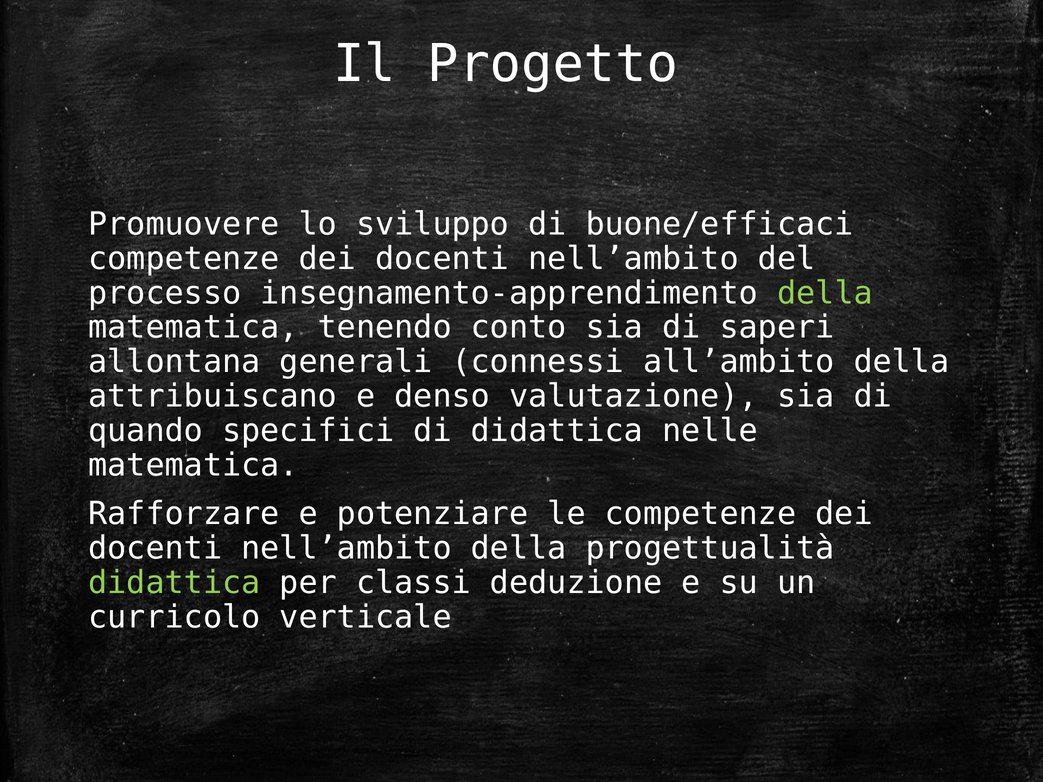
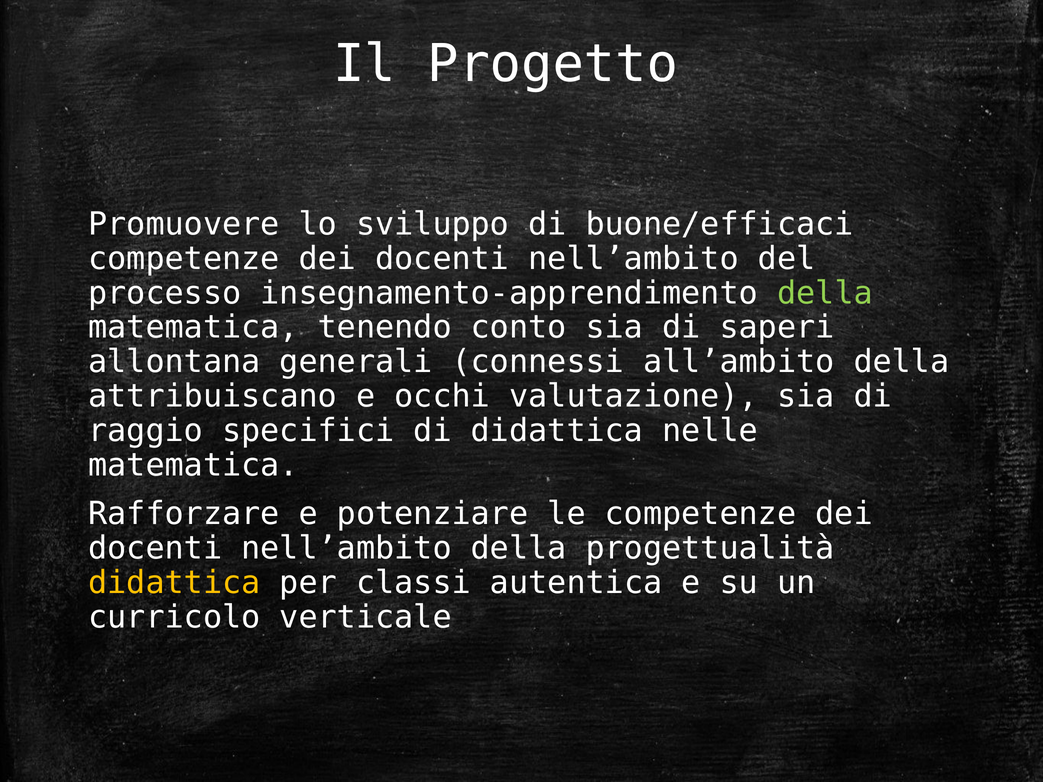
denso: denso -> occhi (442, 396)
quando: quando -> raggio (146, 431)
didattica colour: light green -> yellow (174, 583)
deduzione: deduzione -> autentica (576, 583)
